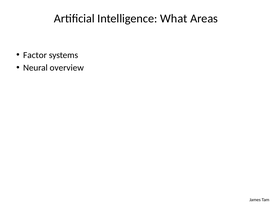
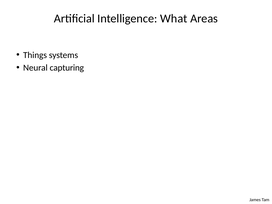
Factor: Factor -> Things (35, 55)
overview: overview -> capturing (67, 68)
